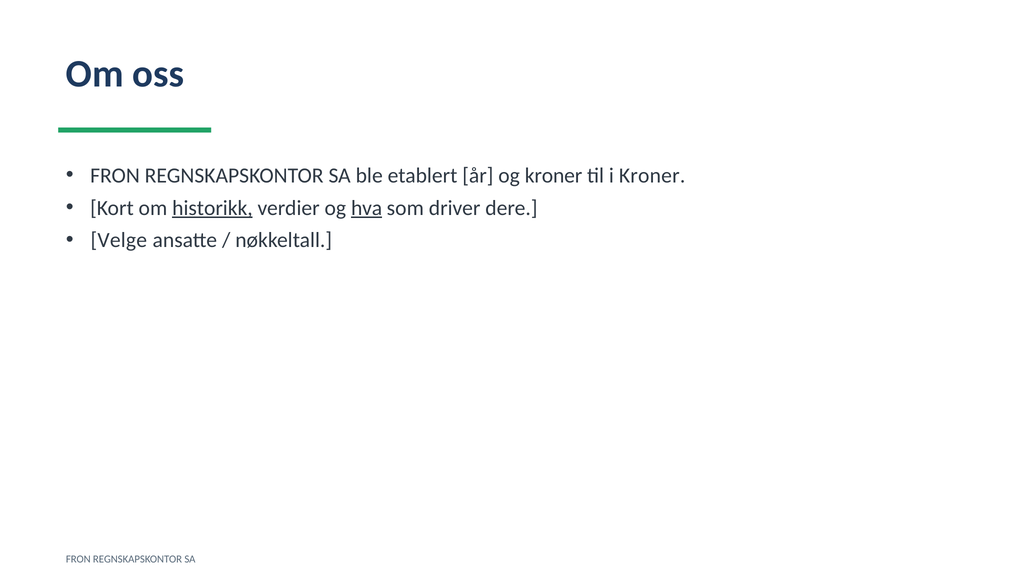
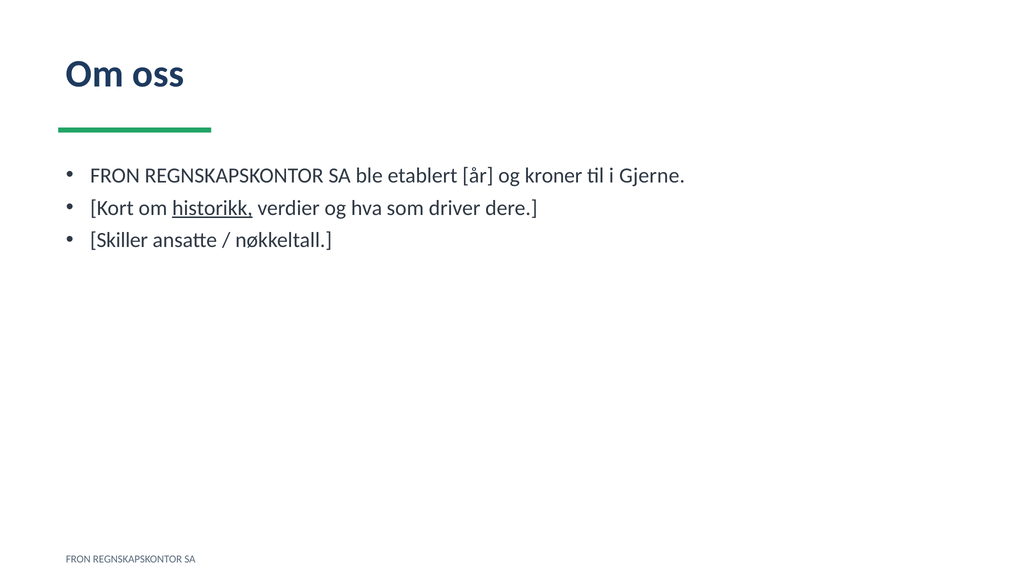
i Kroner: Kroner -> Gjerne (652, 175)
hva underline: present -> none (367, 208)
Velge: Velge -> Skiller (119, 240)
